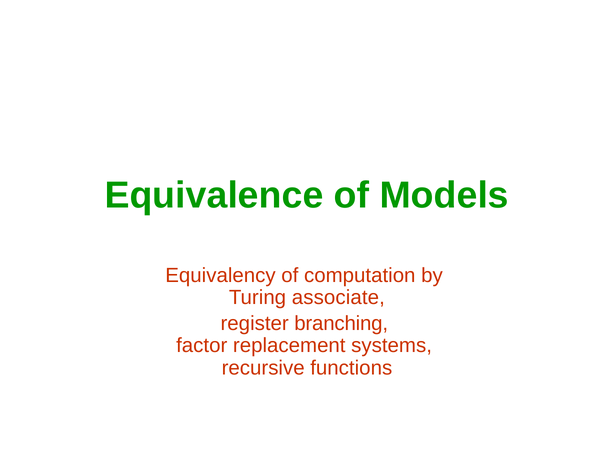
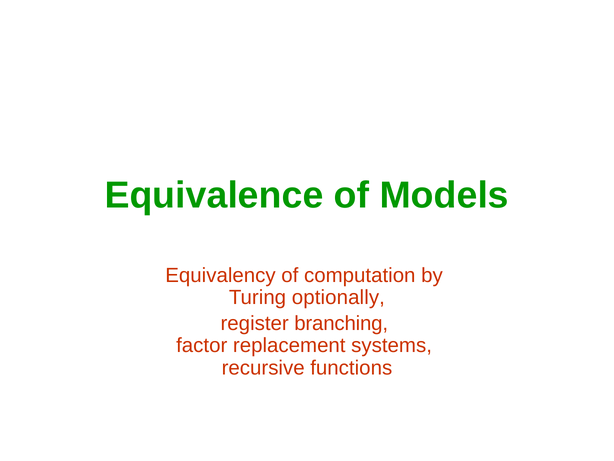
associate: associate -> optionally (338, 297)
